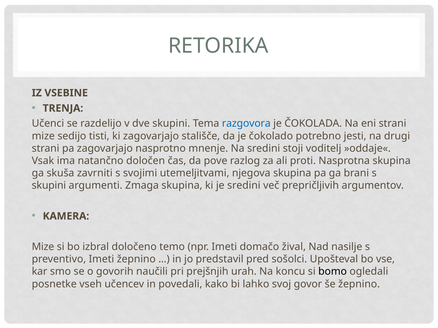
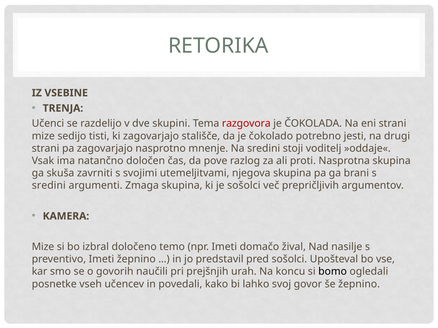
razgovora colour: blue -> red (246, 124)
skupini: skupini -> sredini (49, 186)
je sredini: sredini -> sošolci (244, 186)
